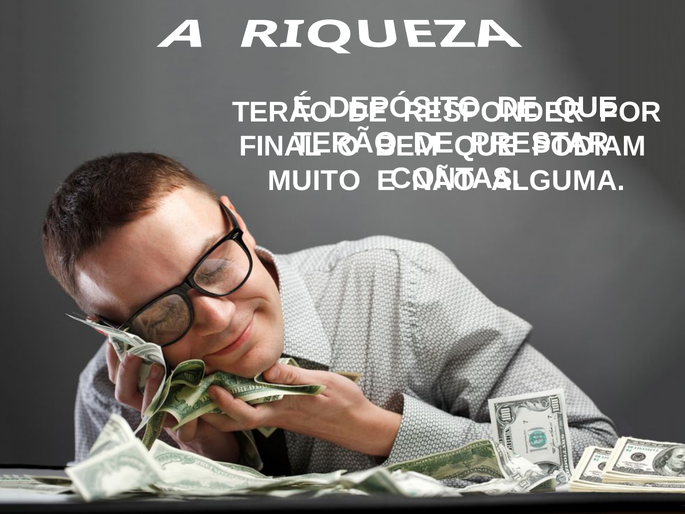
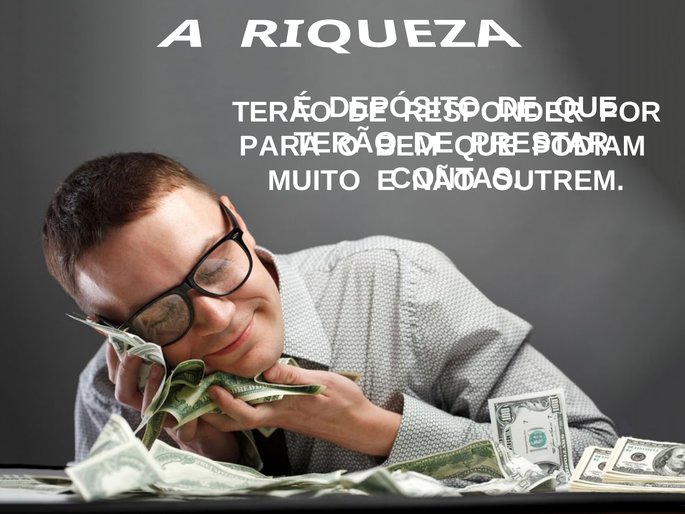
FINAL: FINAL -> PARA (280, 146)
ALGUMA: ALGUMA -> OUTREM (558, 181)
